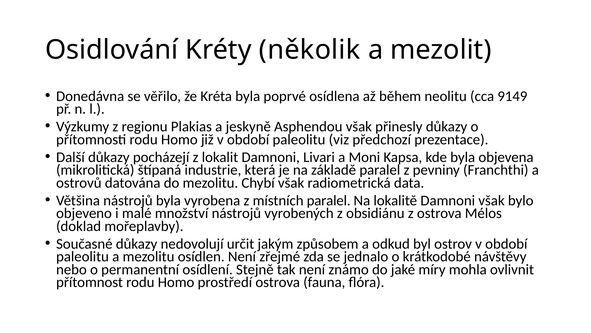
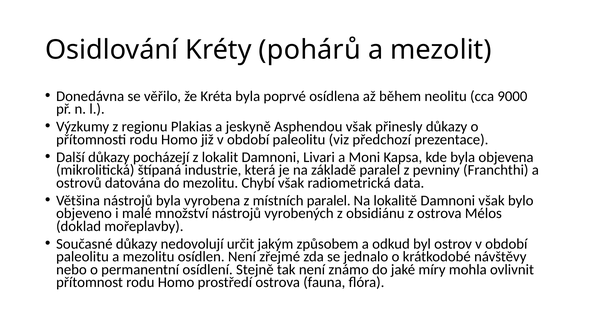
několik: několik -> pohárů (310, 50)
9149: 9149 -> 9000 (512, 96)
